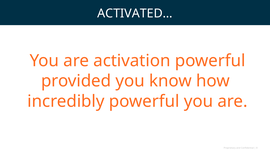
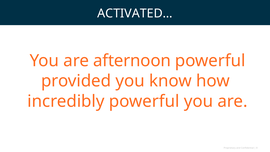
activation: activation -> afternoon (132, 61)
